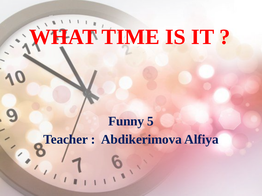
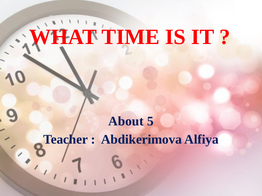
Funny: Funny -> About (126, 121)
